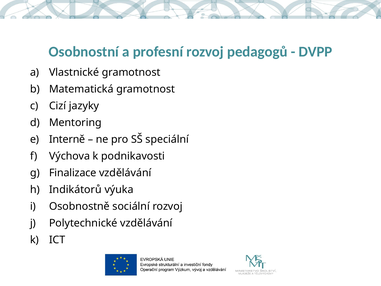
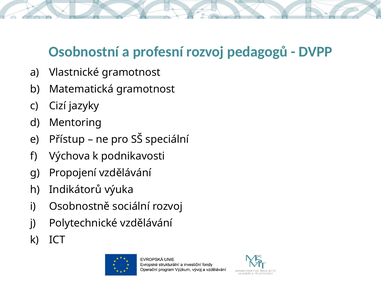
Interně: Interně -> Přístup (67, 139)
Finalizace: Finalizace -> Propojení (73, 173)
